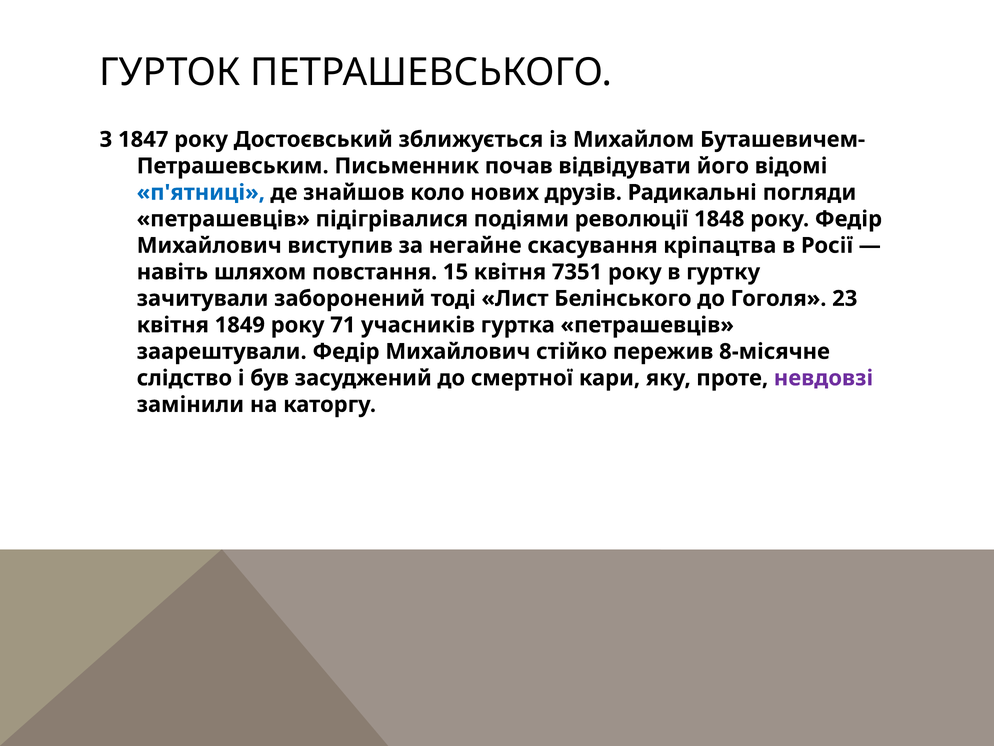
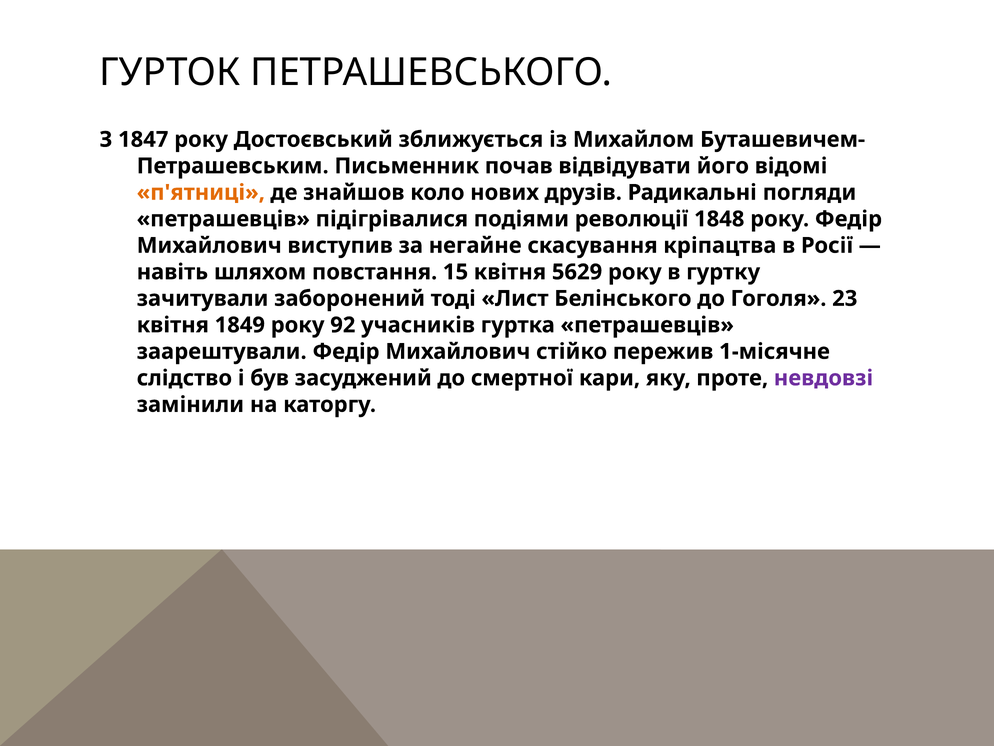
п'ятниці colour: blue -> orange (201, 192)
7351: 7351 -> 5629 (577, 272)
71: 71 -> 92 (343, 325)
8-місячне: 8-місячне -> 1-місячне (774, 351)
